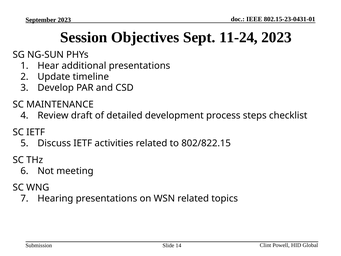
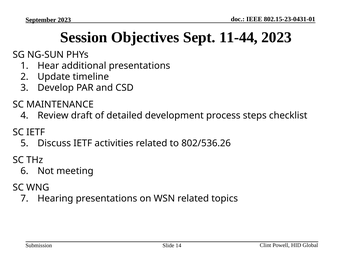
11-24: 11-24 -> 11-44 (239, 37)
802/822.15: 802/822.15 -> 802/536.26 (206, 143)
